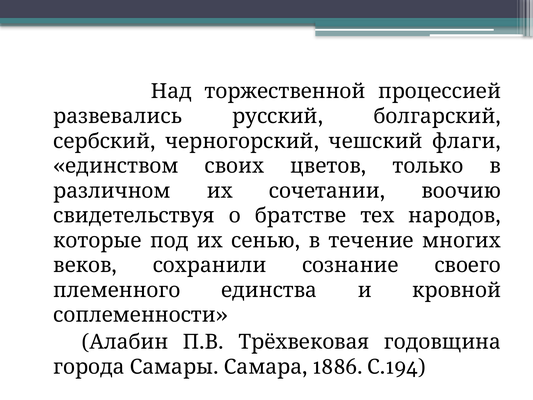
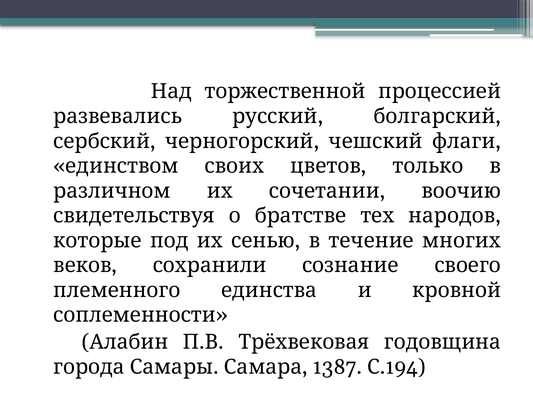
1886: 1886 -> 1387 (337, 367)
